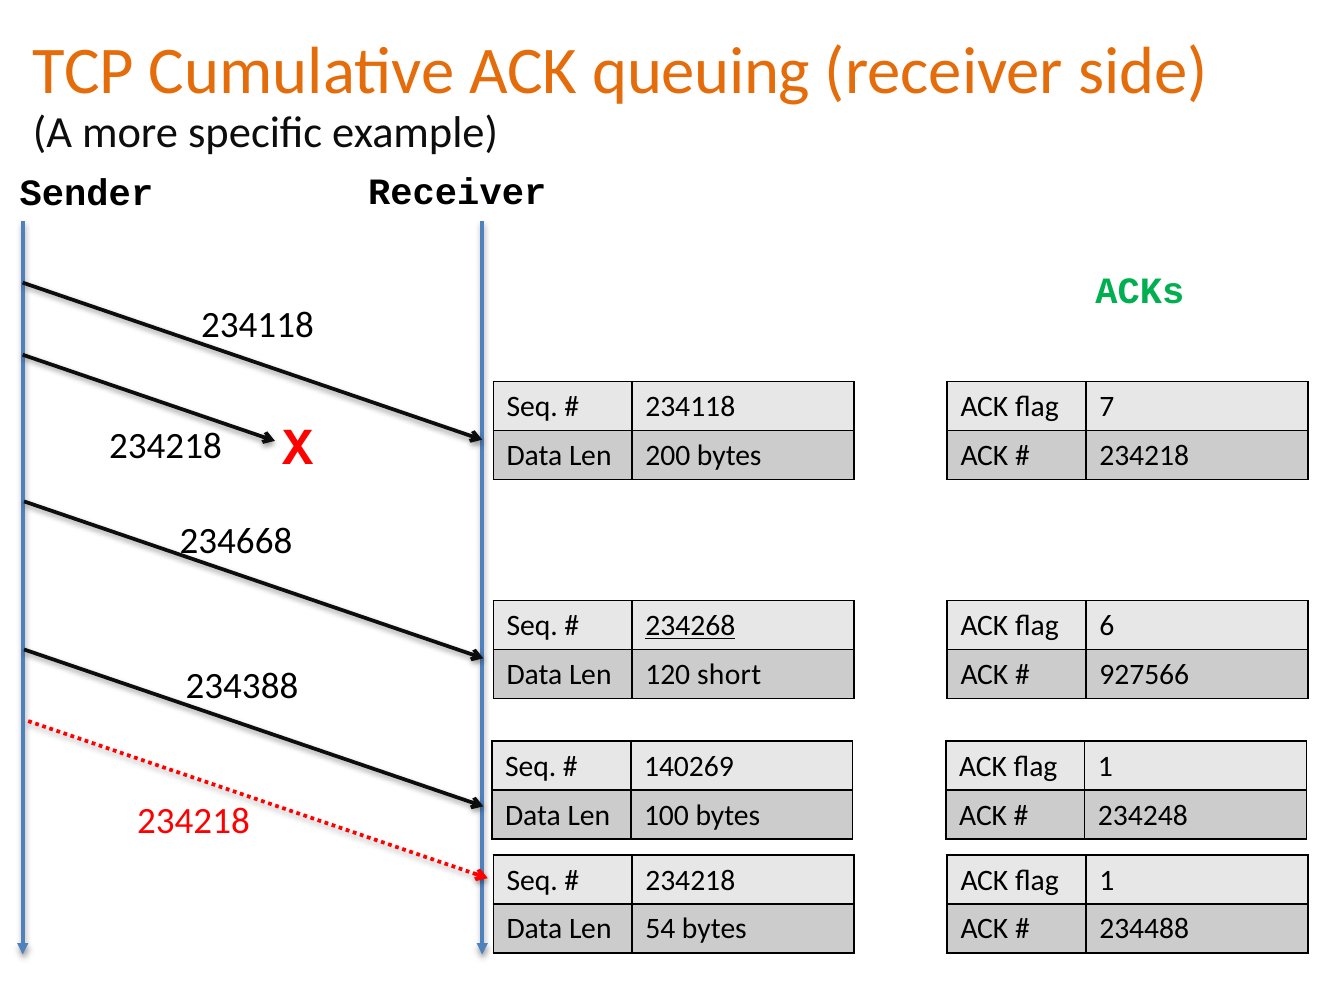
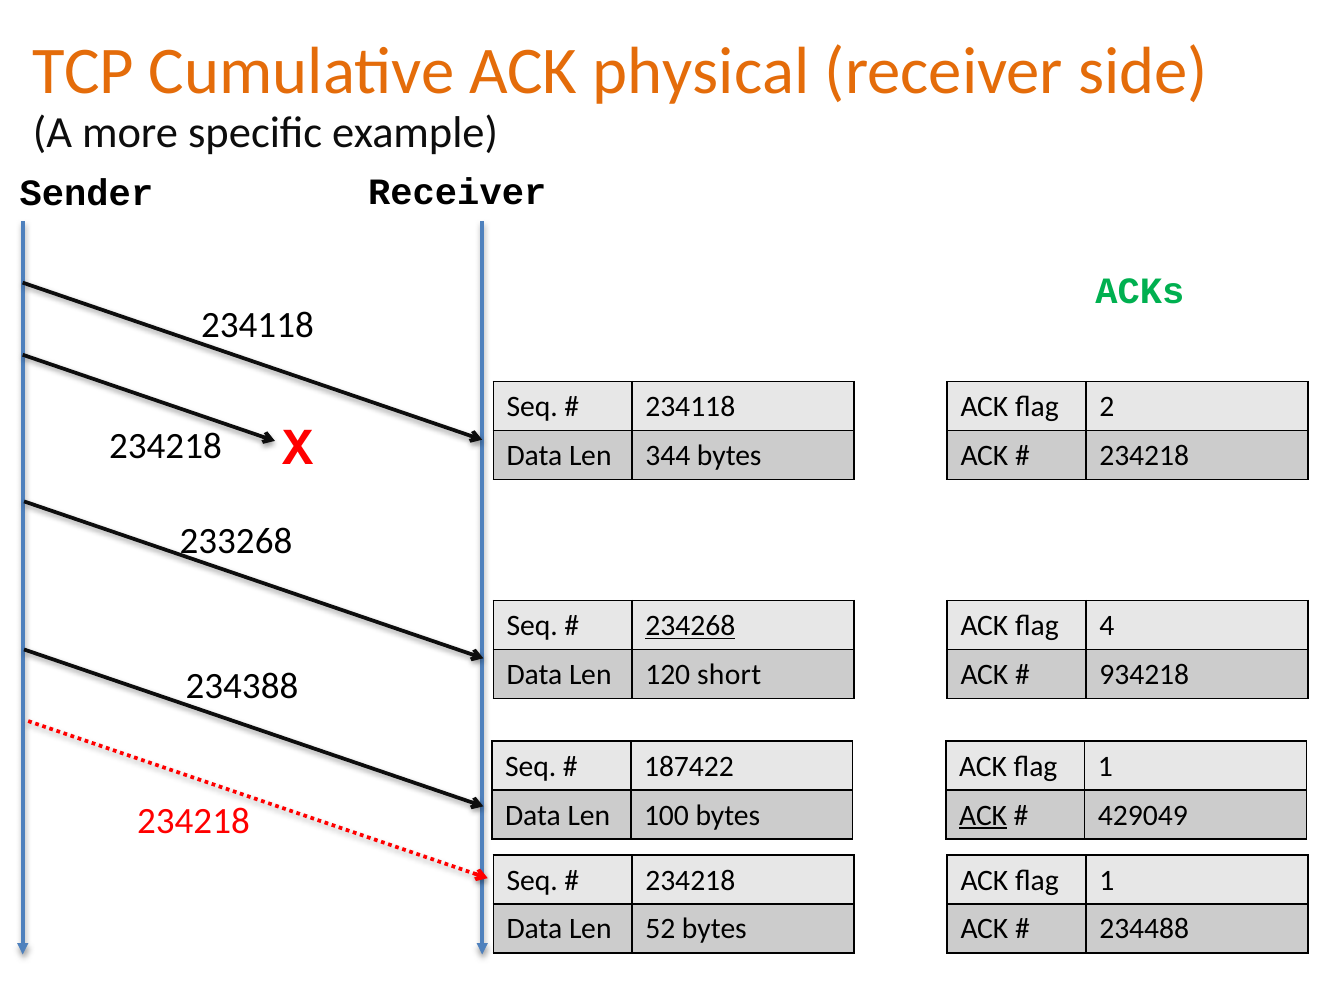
queuing: queuing -> physical (701, 71)
7: 7 -> 2 (1107, 407)
200: 200 -> 344 (668, 455)
234668: 234668 -> 233268 (236, 541)
6: 6 -> 4 (1107, 625)
927566: 927566 -> 934218 (1144, 674)
140269: 140269 -> 187422 (689, 766)
ACK underline: none -> present (983, 815)
234248: 234248 -> 429049 (1143, 815)
54: 54 -> 52 (660, 929)
